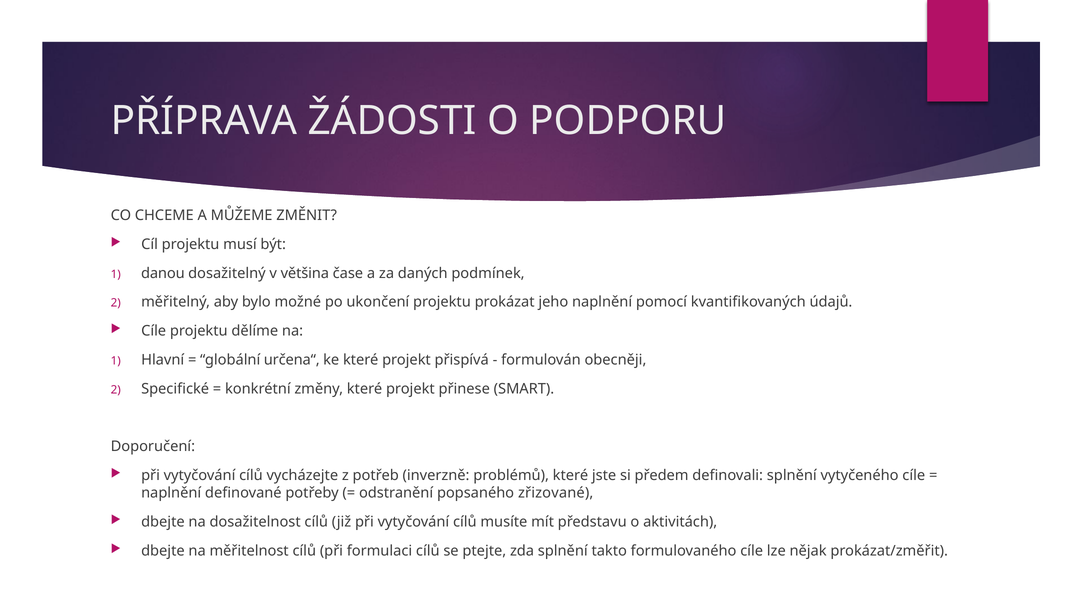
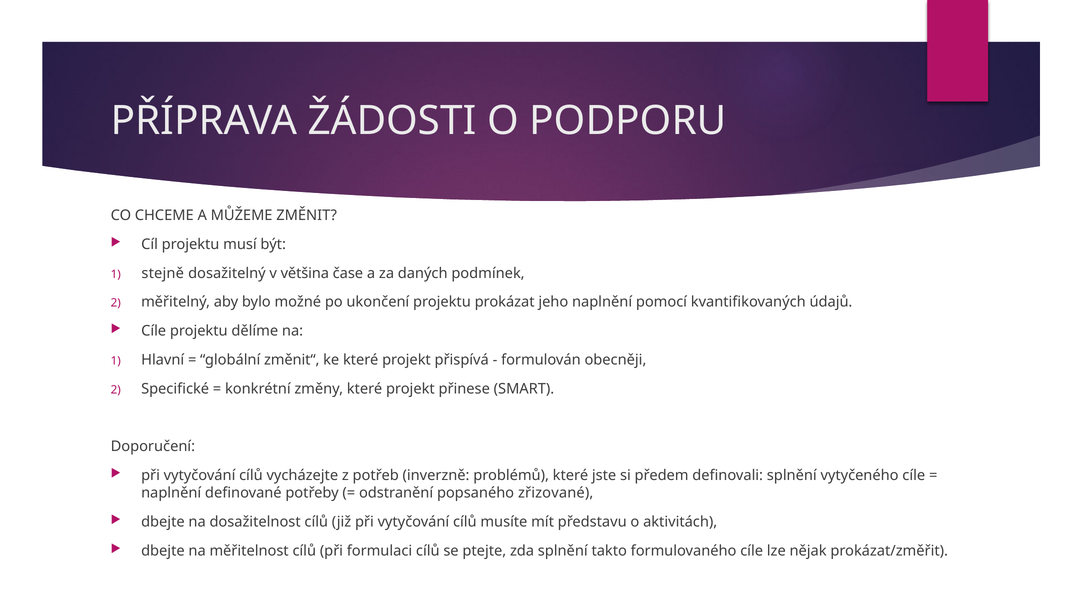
danou: danou -> stejně (163, 273)
určena“: určena“ -> změnit“ (292, 360)
